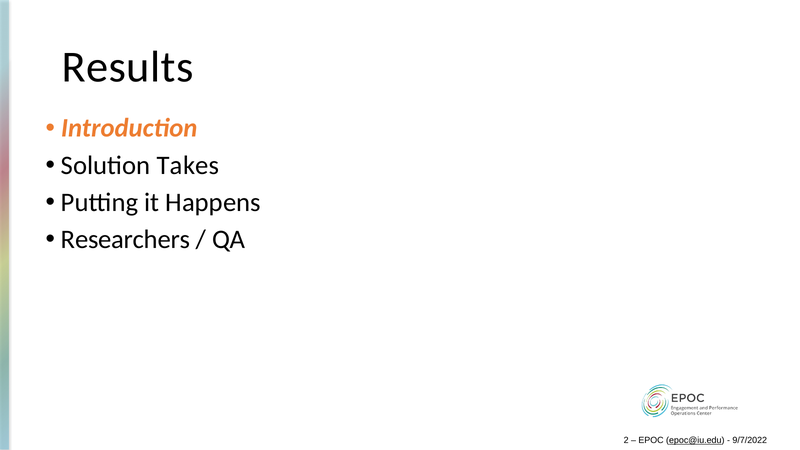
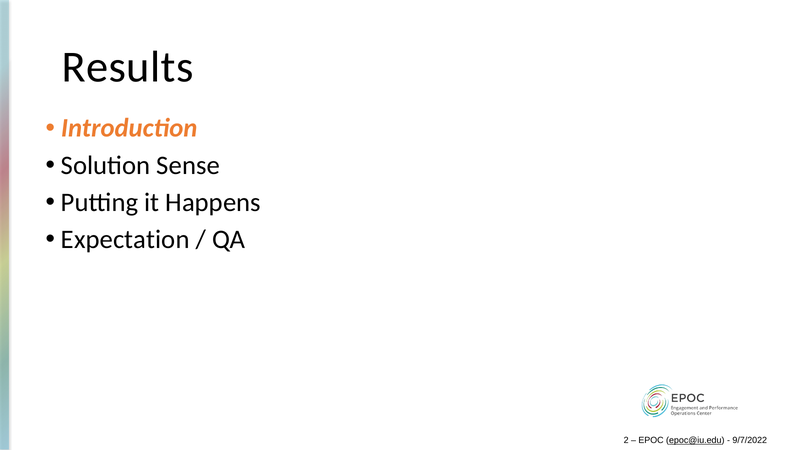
Takes: Takes -> Sense (188, 165)
Researchers: Researchers -> Expectation (125, 240)
